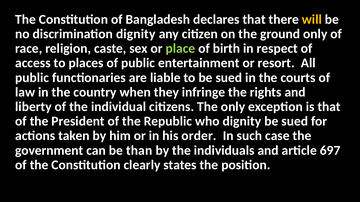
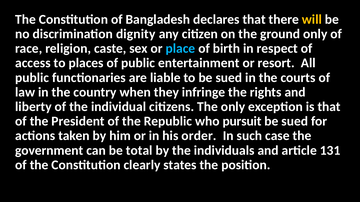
place colour: light green -> light blue (180, 49)
who dignity: dignity -> pursuit (242, 122)
than: than -> total (139, 151)
697: 697 -> 131 (330, 151)
